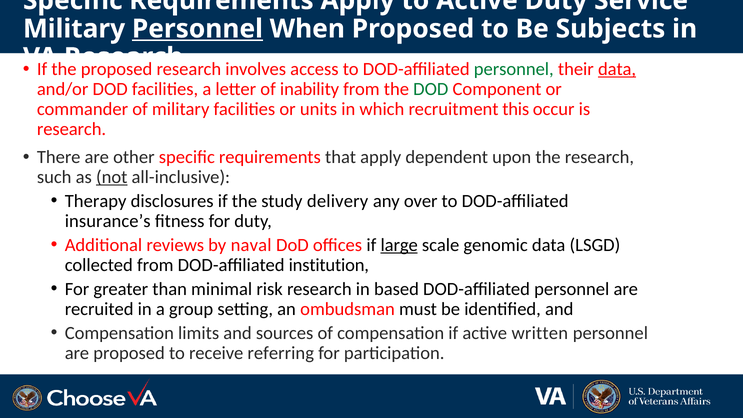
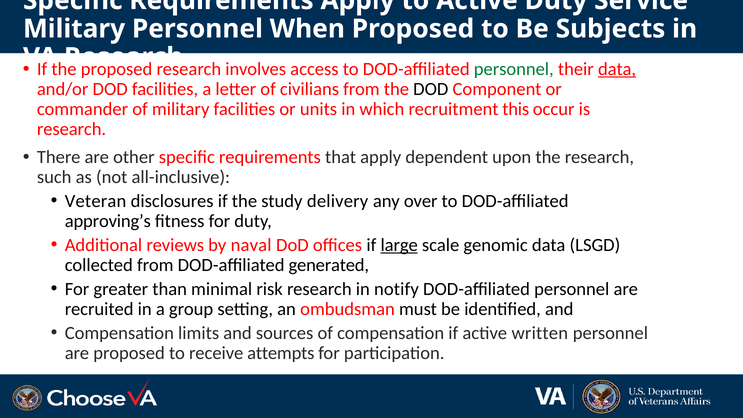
Personnel underline: present -> none (197, 29)
inability: inability -> civilians (310, 89)
DOD colour: green -> black (431, 89)
not underline: present -> none (112, 177)
Therapy: Therapy -> Veteran (96, 201)
insurance’s: insurance’s -> approving’s (108, 221)
institution: institution -> generated (329, 265)
based: based -> notify (396, 289)
referring: referring -> attempts (281, 353)
